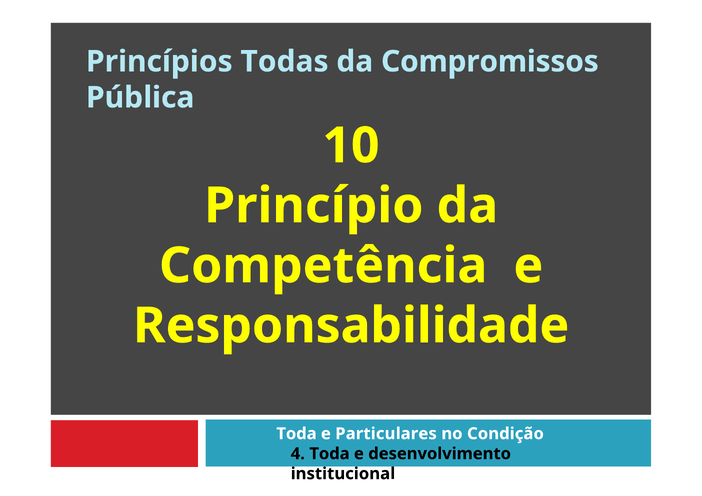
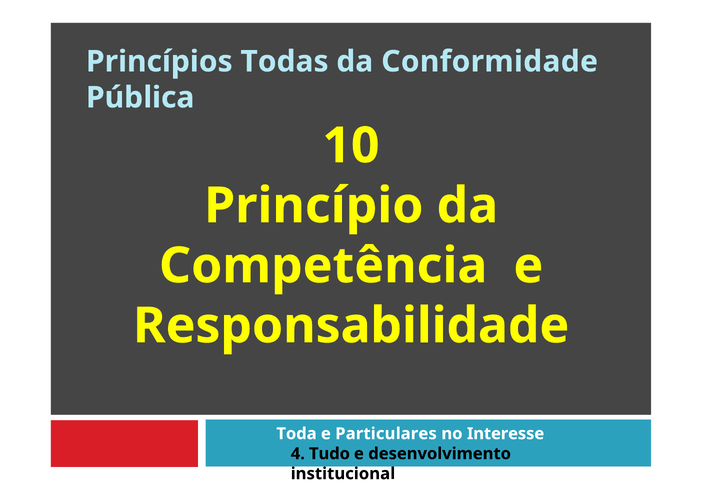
Compromissos: Compromissos -> Conformidade (490, 62)
Condição: Condição -> Interesse (506, 434)
4 Toda: Toda -> Tudo (330, 454)
